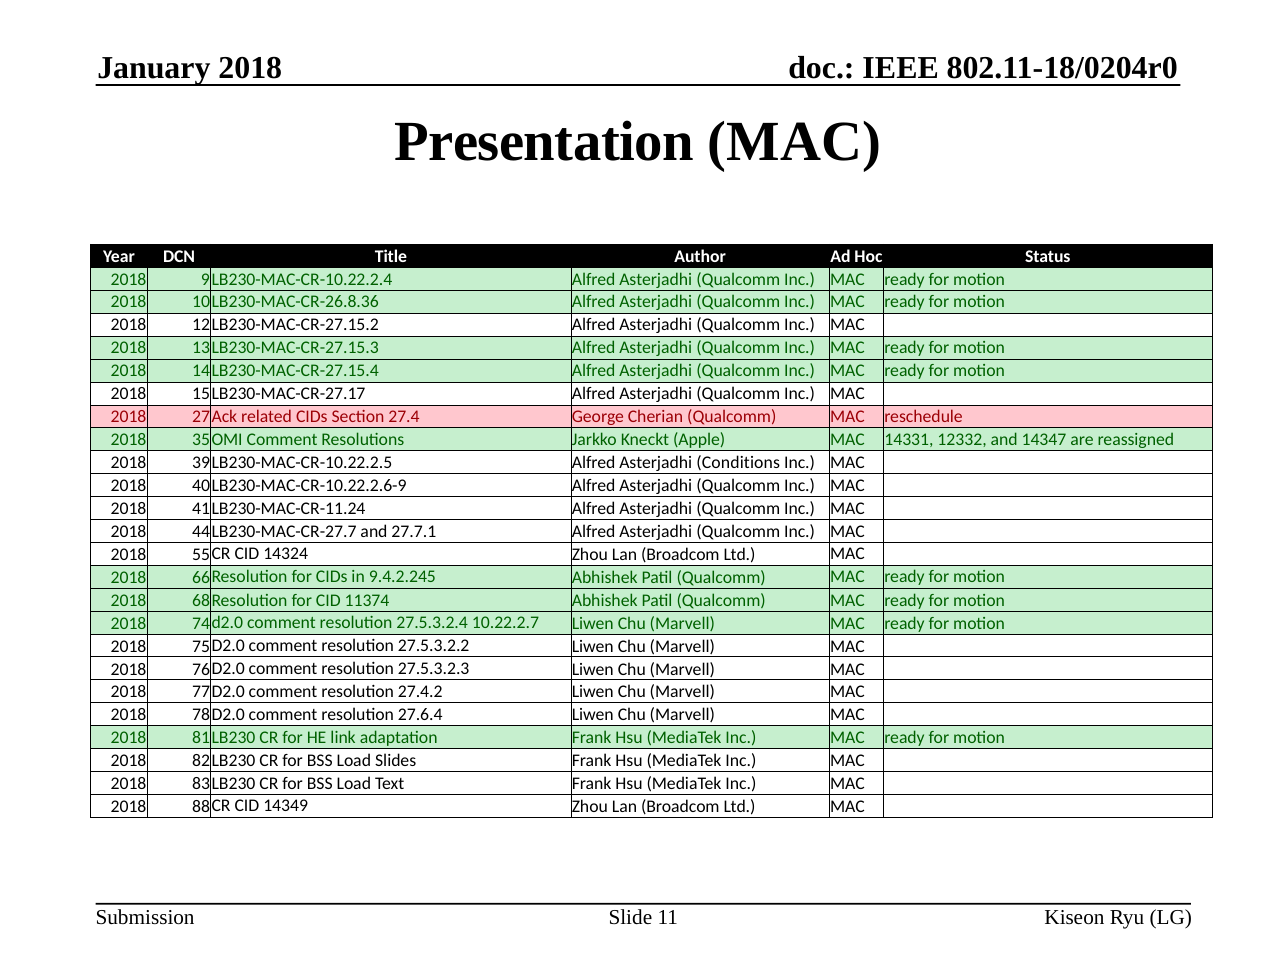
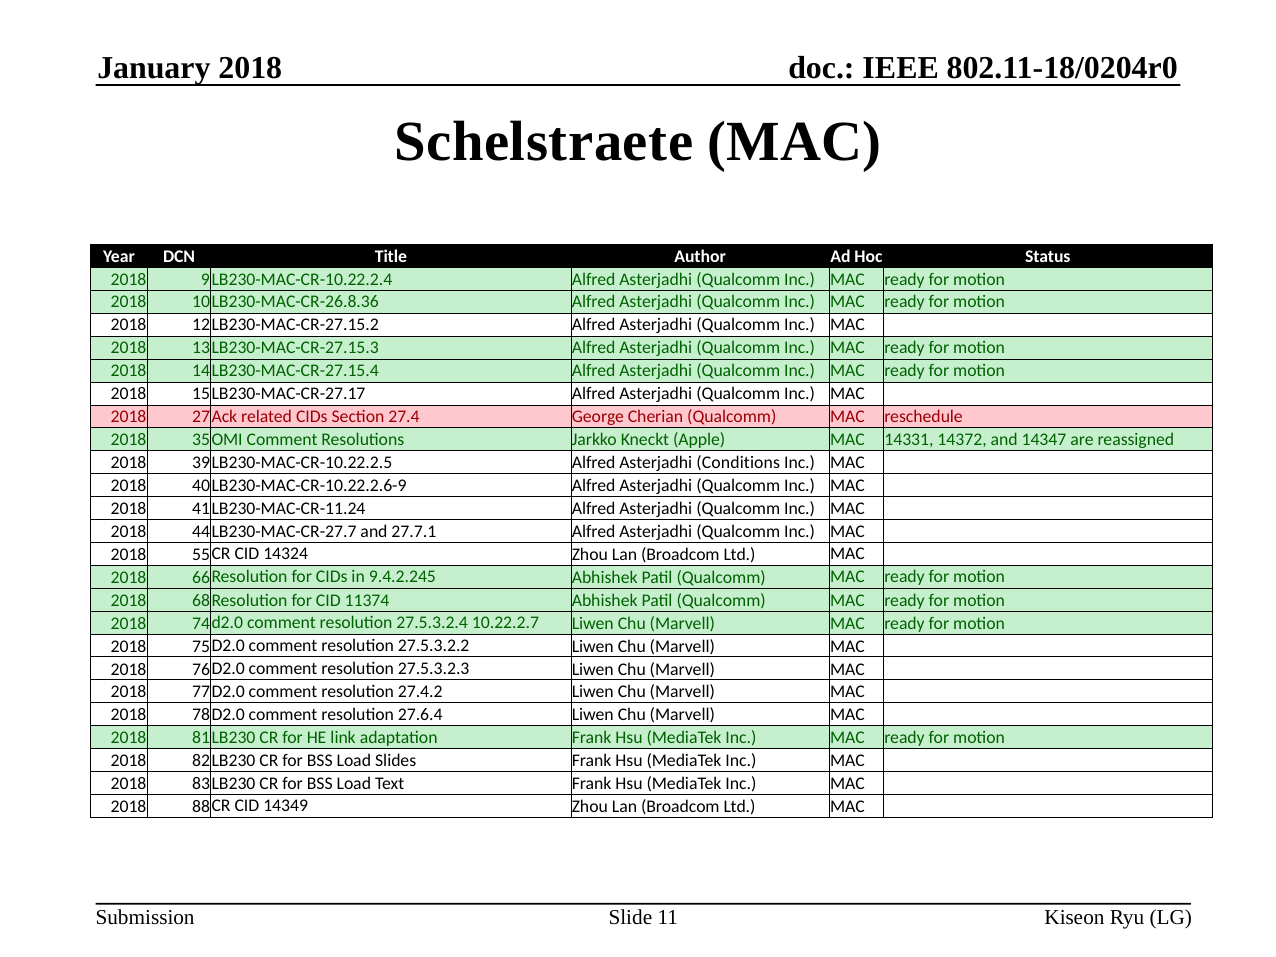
Presentation: Presentation -> Schelstraete (544, 142)
12332: 12332 -> 14372 (962, 440)
